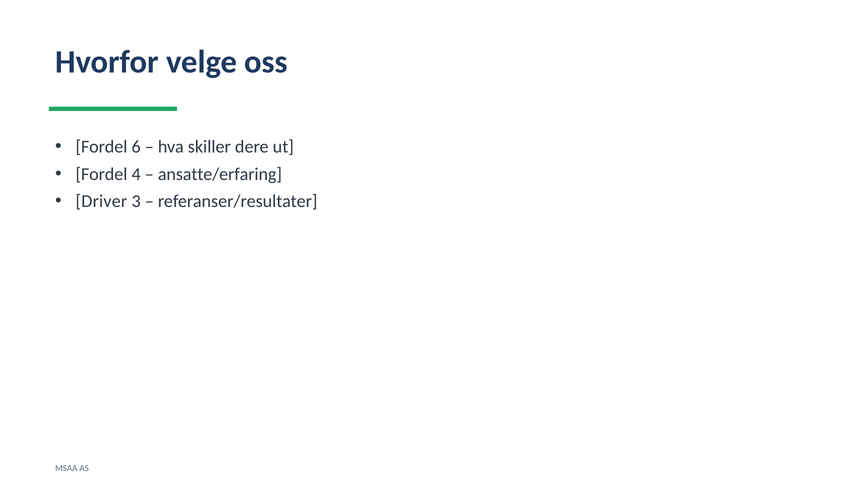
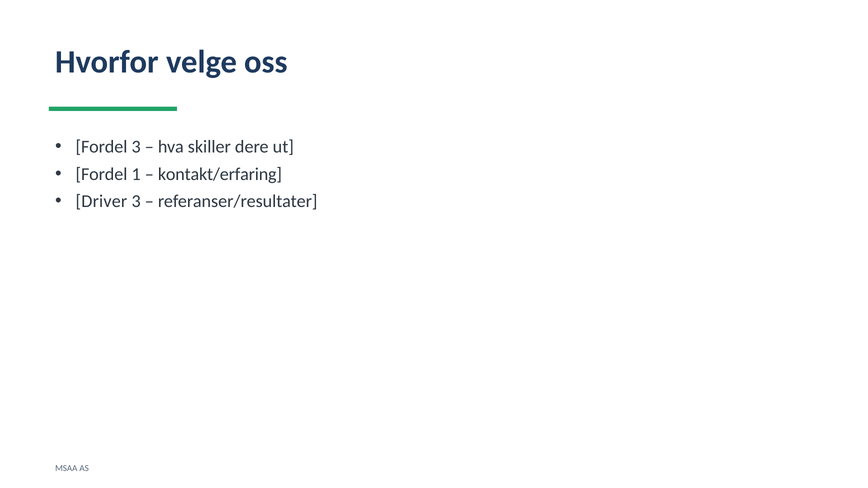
Fordel 6: 6 -> 3 (136, 147)
4: 4 -> 1 (136, 174)
ansatte/erfaring: ansatte/erfaring -> kontakt/erfaring (220, 174)
